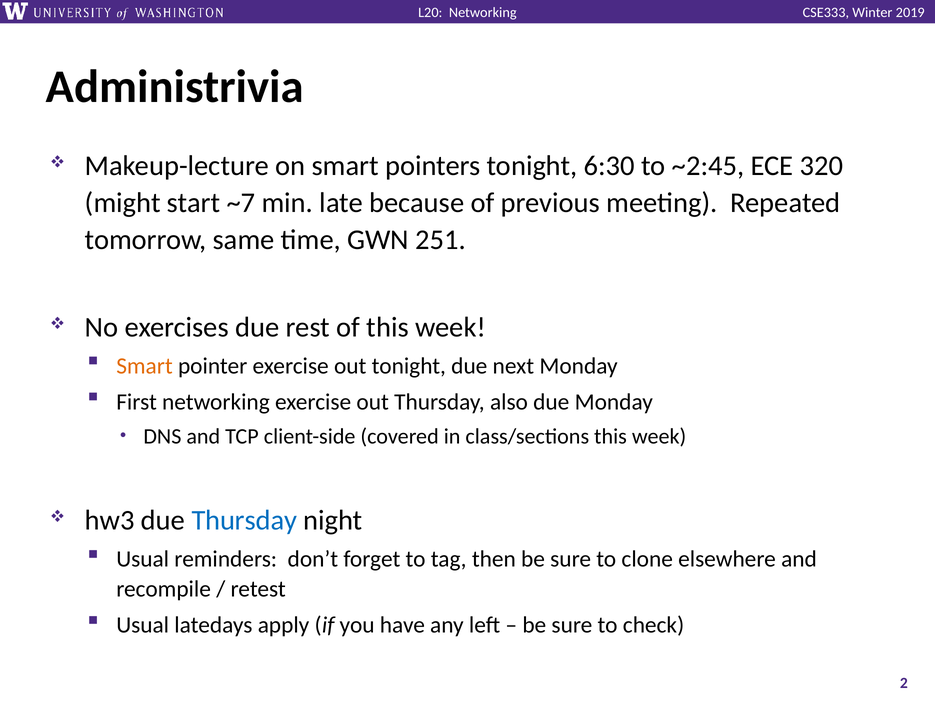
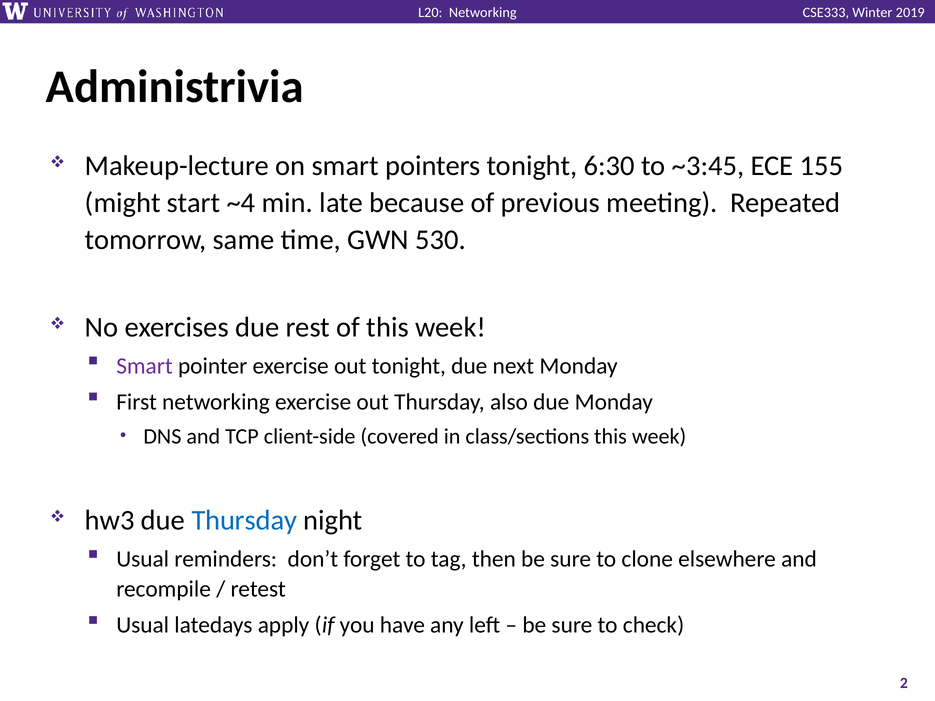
~2:45: ~2:45 -> ~3:45 (708, 166)
320: 320 -> 155 (821, 166)
~7: ~7 -> ~4 (241, 203)
251: 251 -> 530 (441, 240)
Smart colour: orange -> purple (144, 366)
